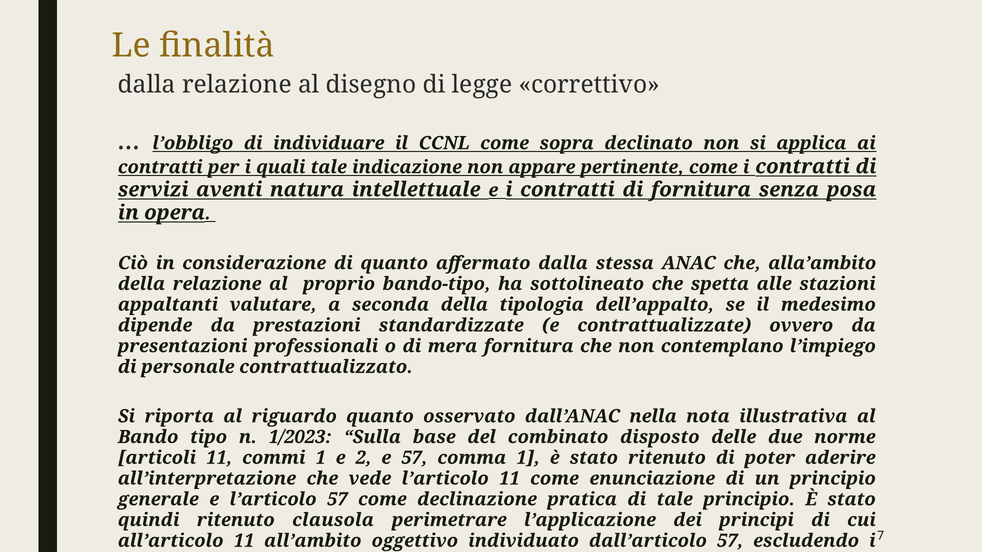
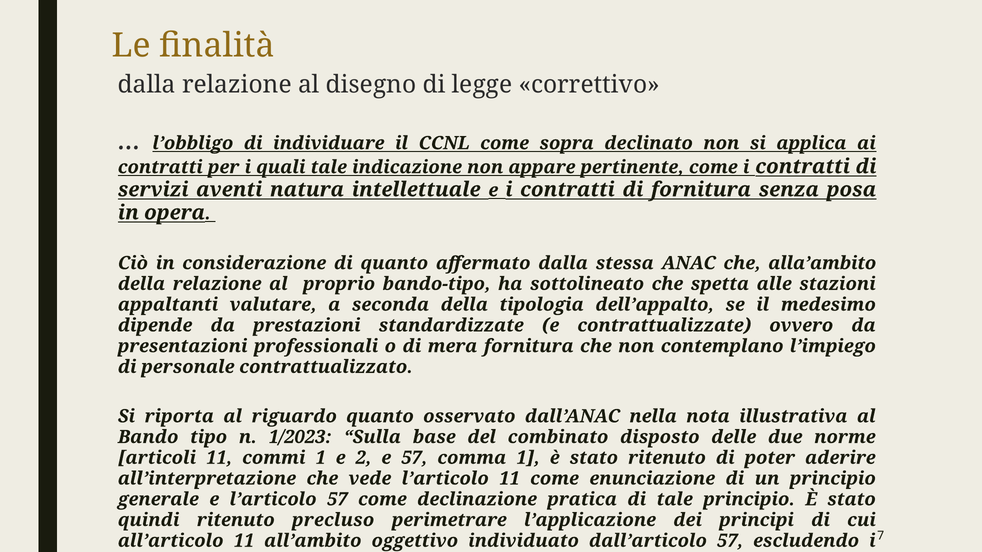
clausola: clausola -> precluso (333, 520)
